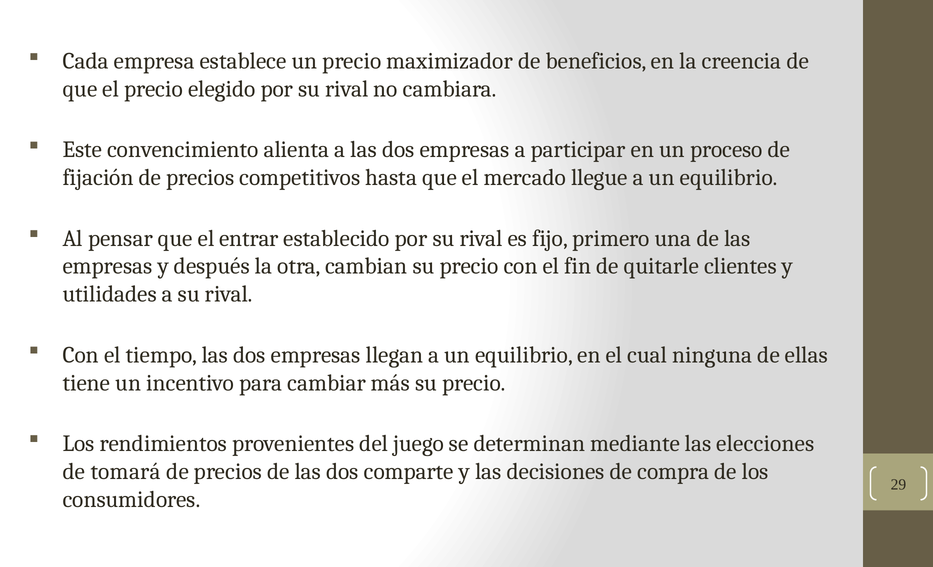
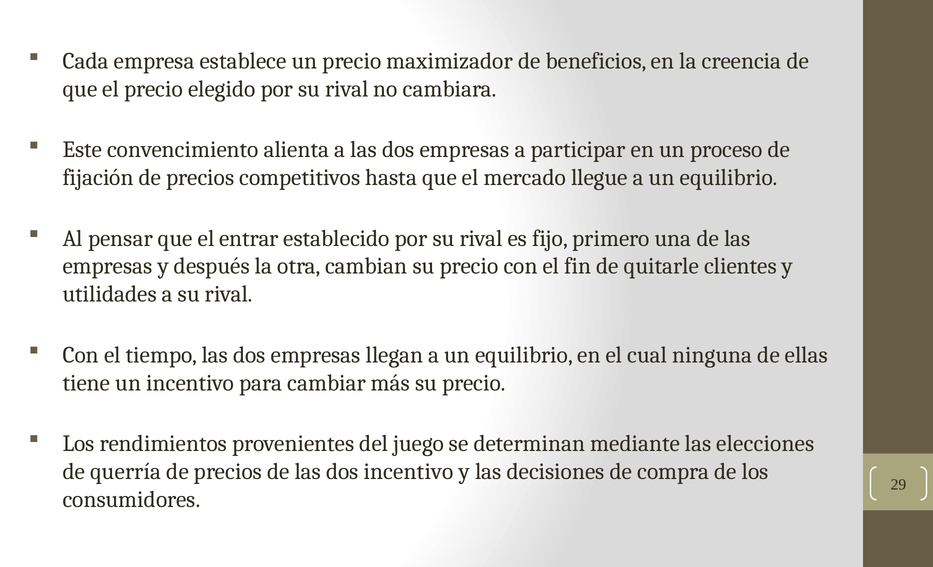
tomará: tomará -> querría (126, 472)
dos comparte: comparte -> incentivo (409, 472)
